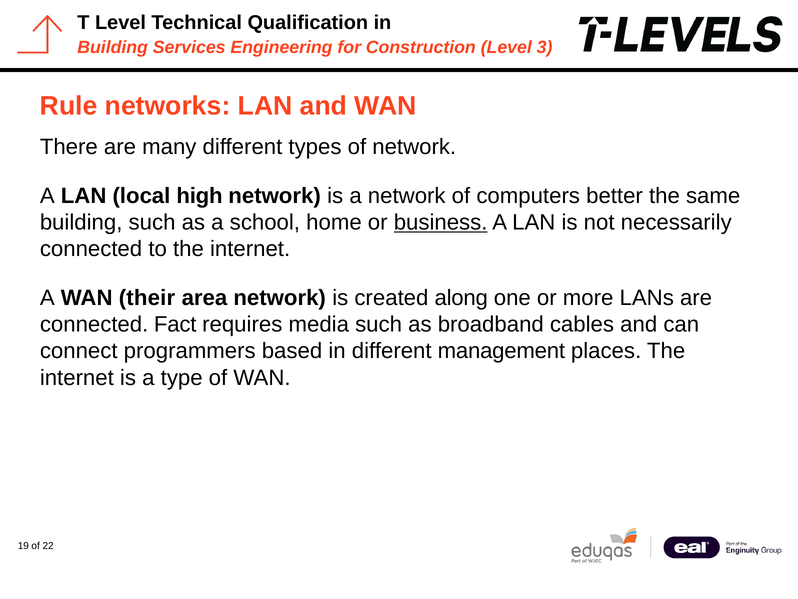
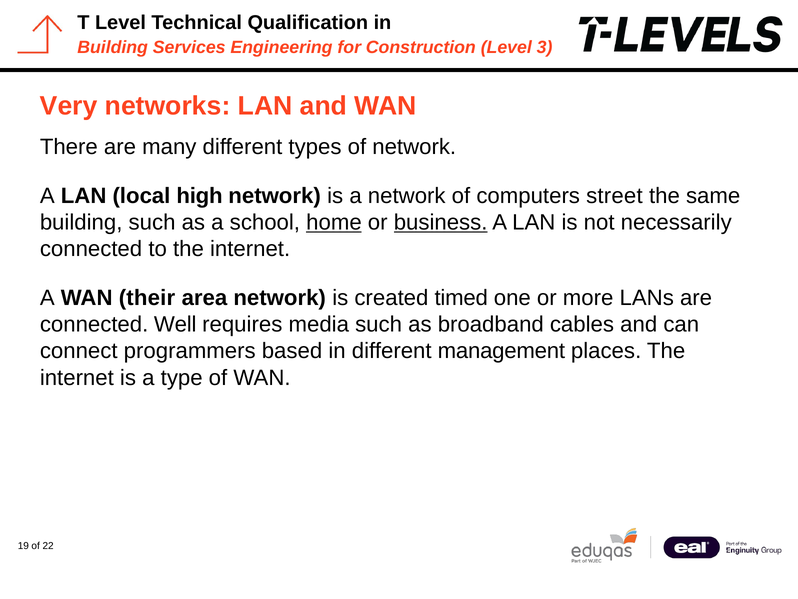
Rule: Rule -> Very (69, 106)
better: better -> street (614, 196)
home underline: none -> present (334, 222)
along: along -> timed (461, 298)
Fact: Fact -> Well (175, 324)
